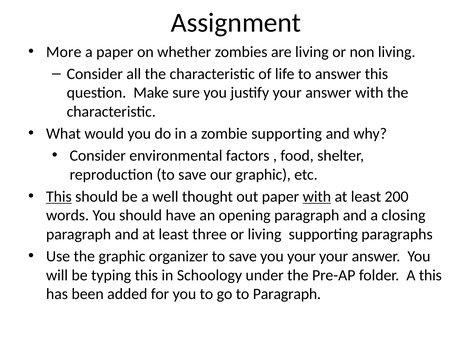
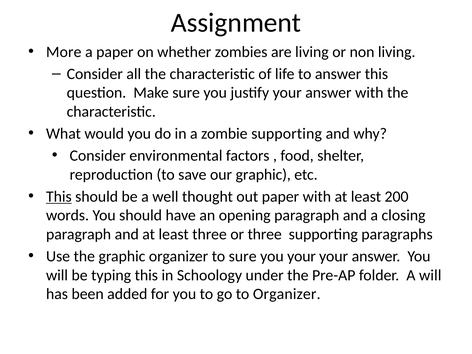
with underline: present -> none (317, 197)
or living: living -> three (265, 234)
organizer to save: save -> sure (243, 256)
A this: this -> will (430, 275)
to Paragraph: Paragraph -> Organizer (287, 294)
